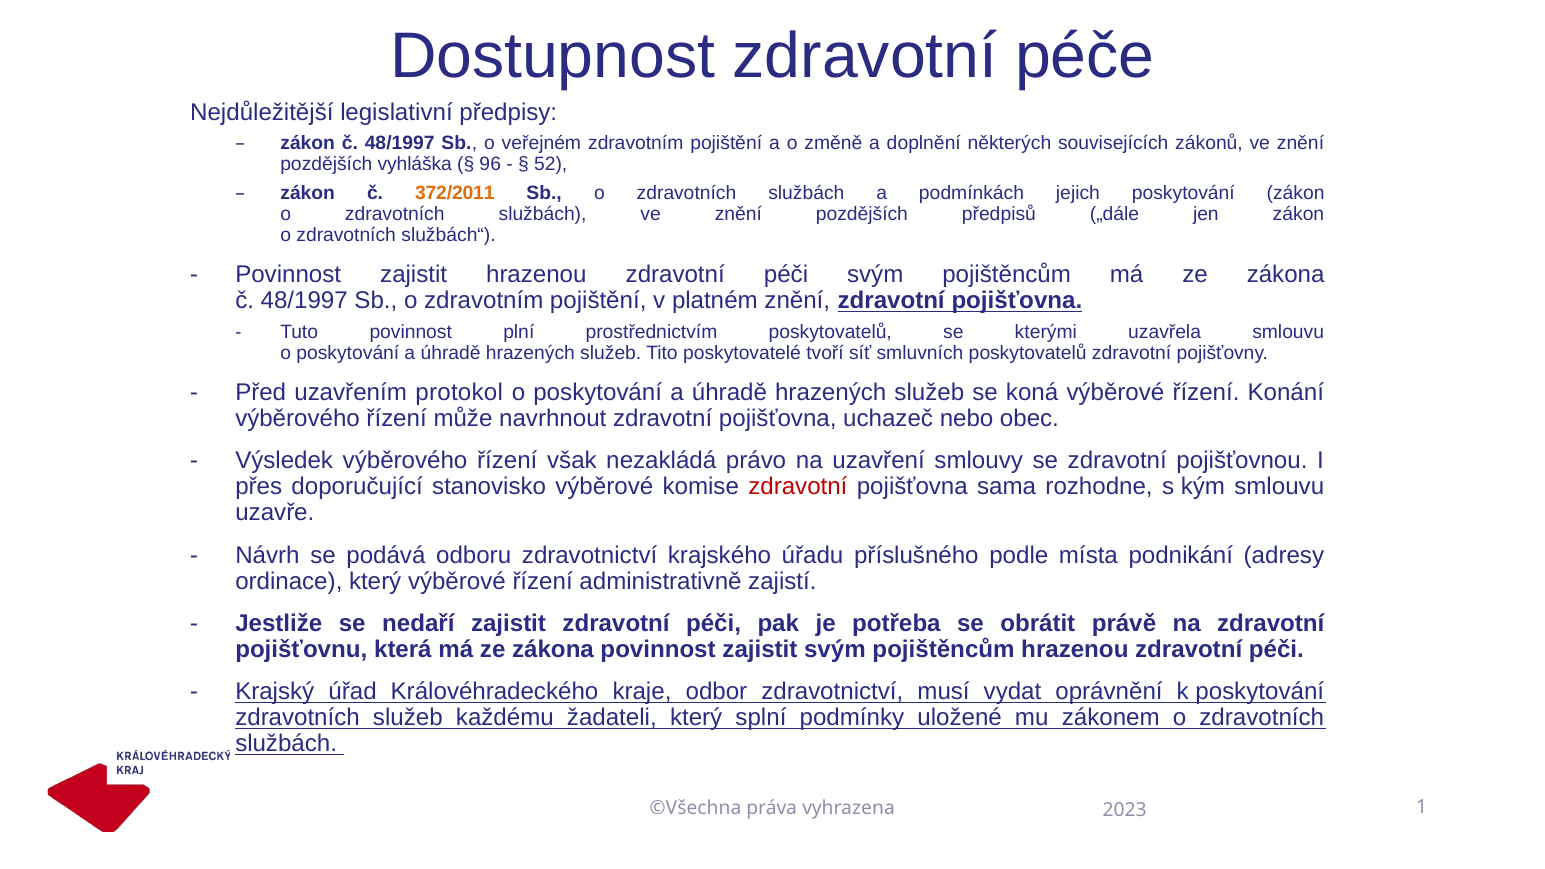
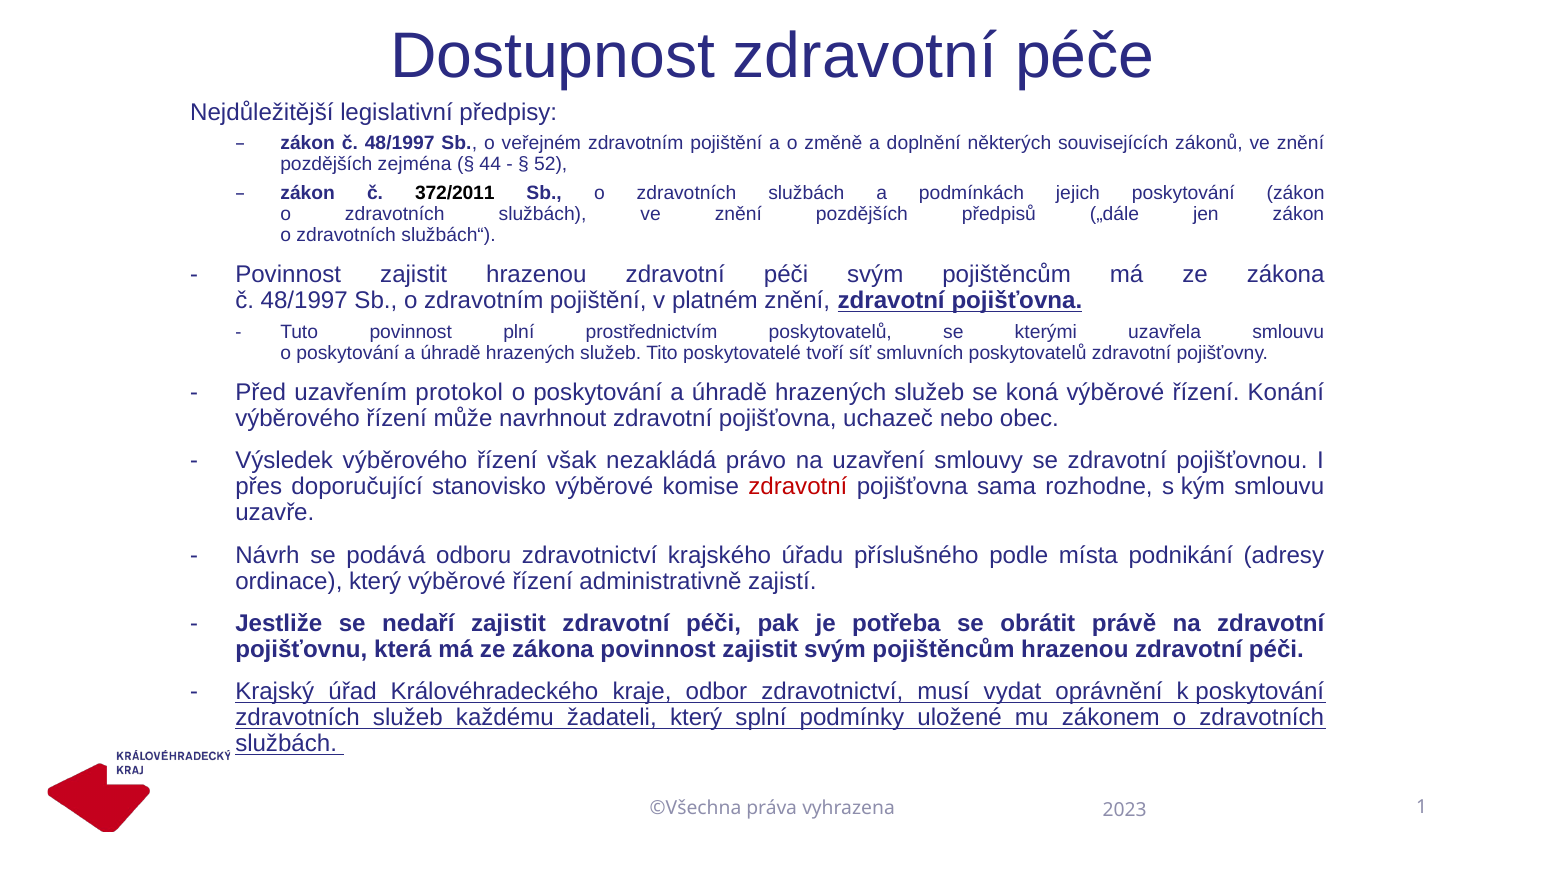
vyhláška: vyhláška -> zejména (415, 164)
96: 96 -> 44 (490, 164)
372/2011 colour: orange -> black (455, 193)
